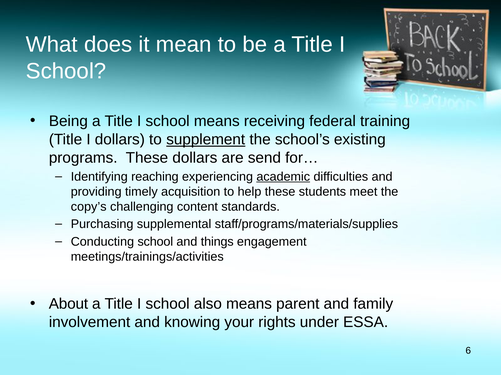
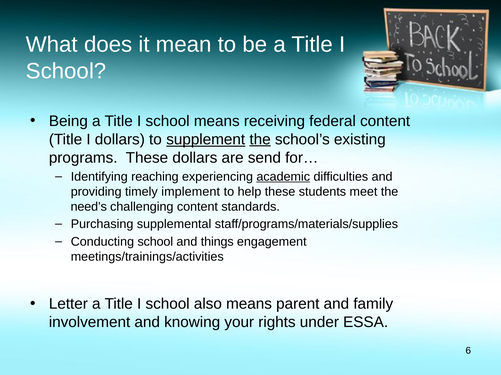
federal training: training -> content (385, 121)
the underline: none -> present (260, 140)
acquisition: acquisition -> implement (191, 192)
copy’s: copy’s -> need’s (89, 207)
About: About -> Letter (68, 304)
